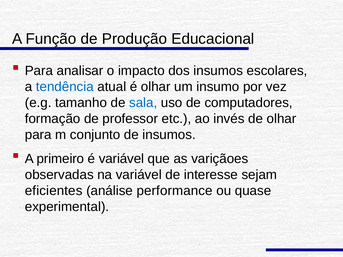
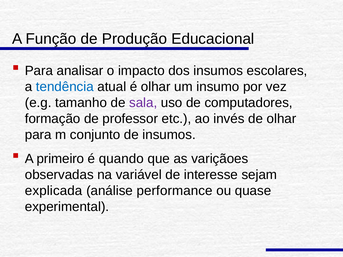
sala colour: blue -> purple (143, 103)
é variável: variável -> quando (121, 159)
eficientes: eficientes -> explicada (54, 191)
